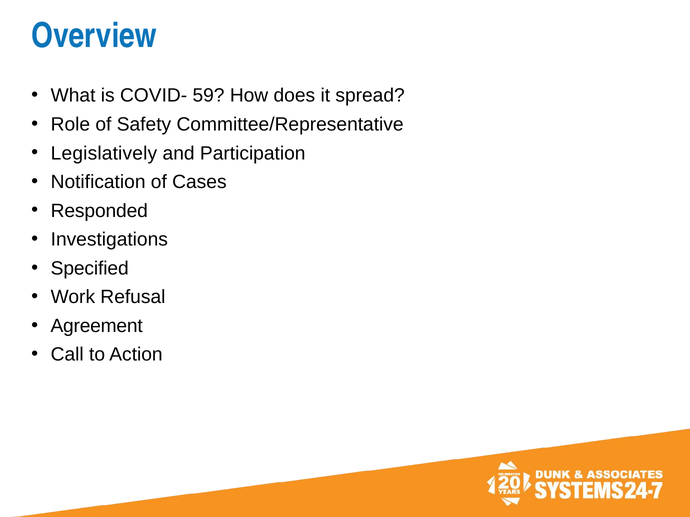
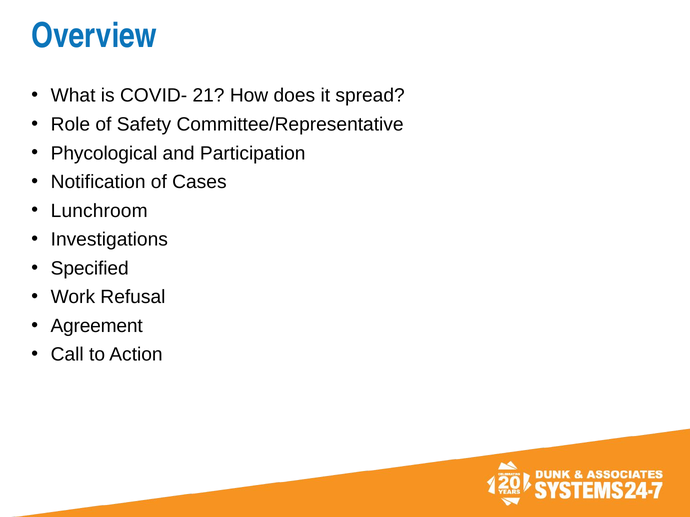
59: 59 -> 21 (209, 96)
Legislatively: Legislatively -> Phycological (104, 153)
Responded: Responded -> Lunchroom (99, 211)
